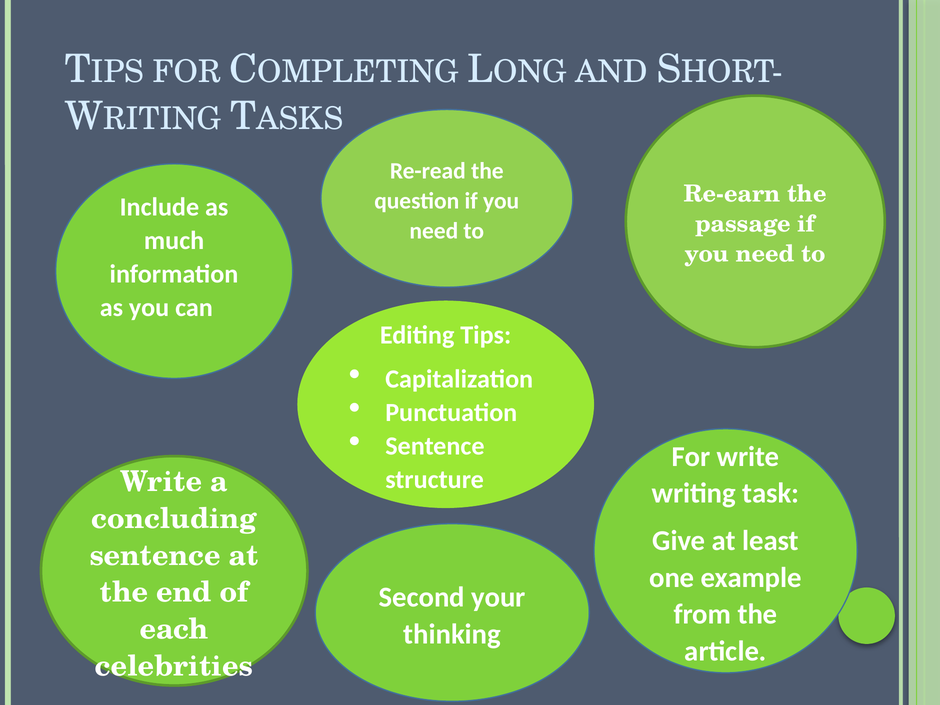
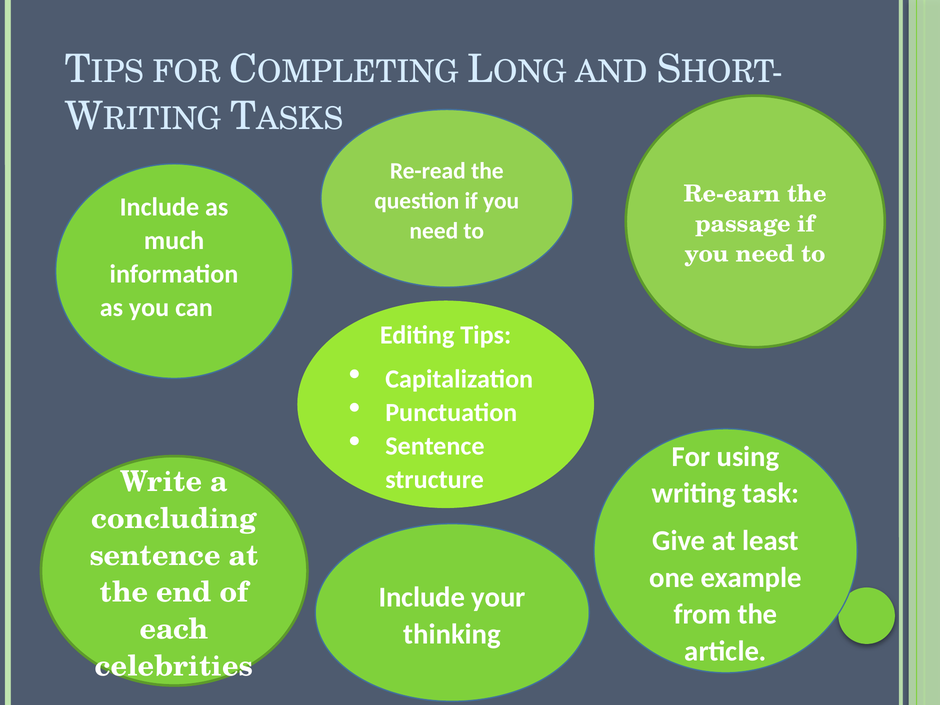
For write: write -> using (748, 457)
Second: Second -> Include (422, 597)
